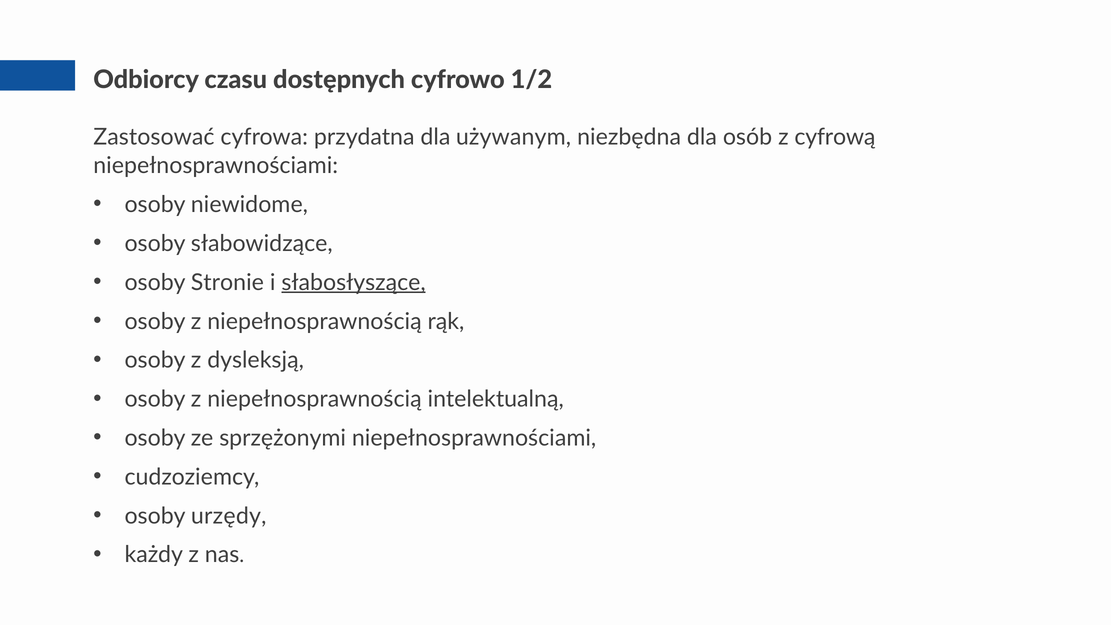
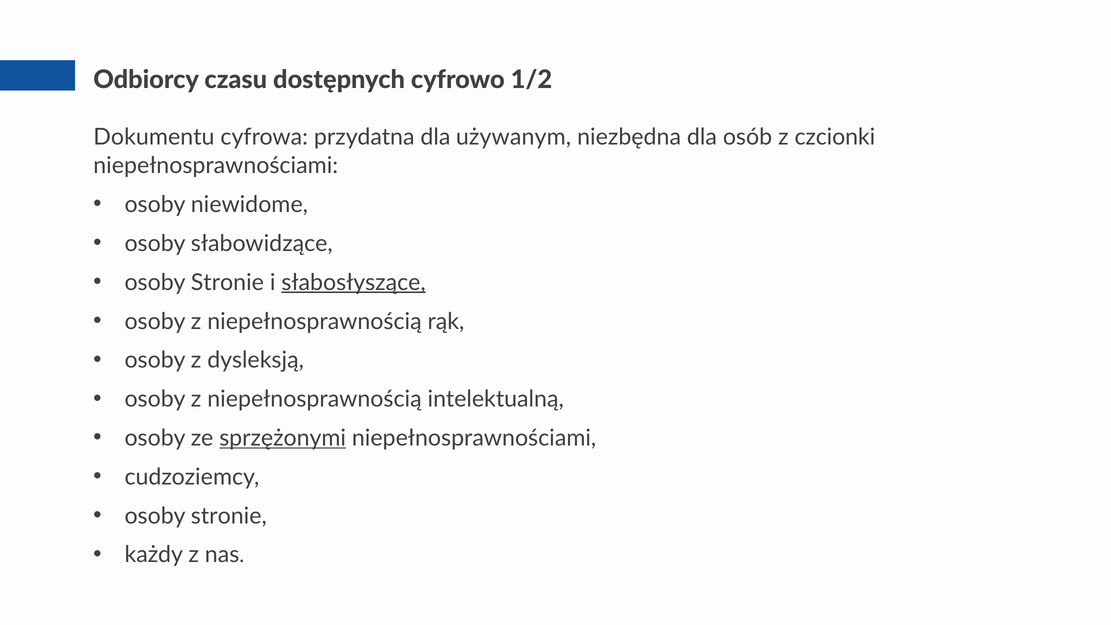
Zastosować: Zastosować -> Dokumentu (154, 137)
cyfrową: cyfrową -> czcionki (835, 137)
sprzężonymi underline: none -> present (283, 438)
urzędy: urzędy -> stronie (229, 516)
